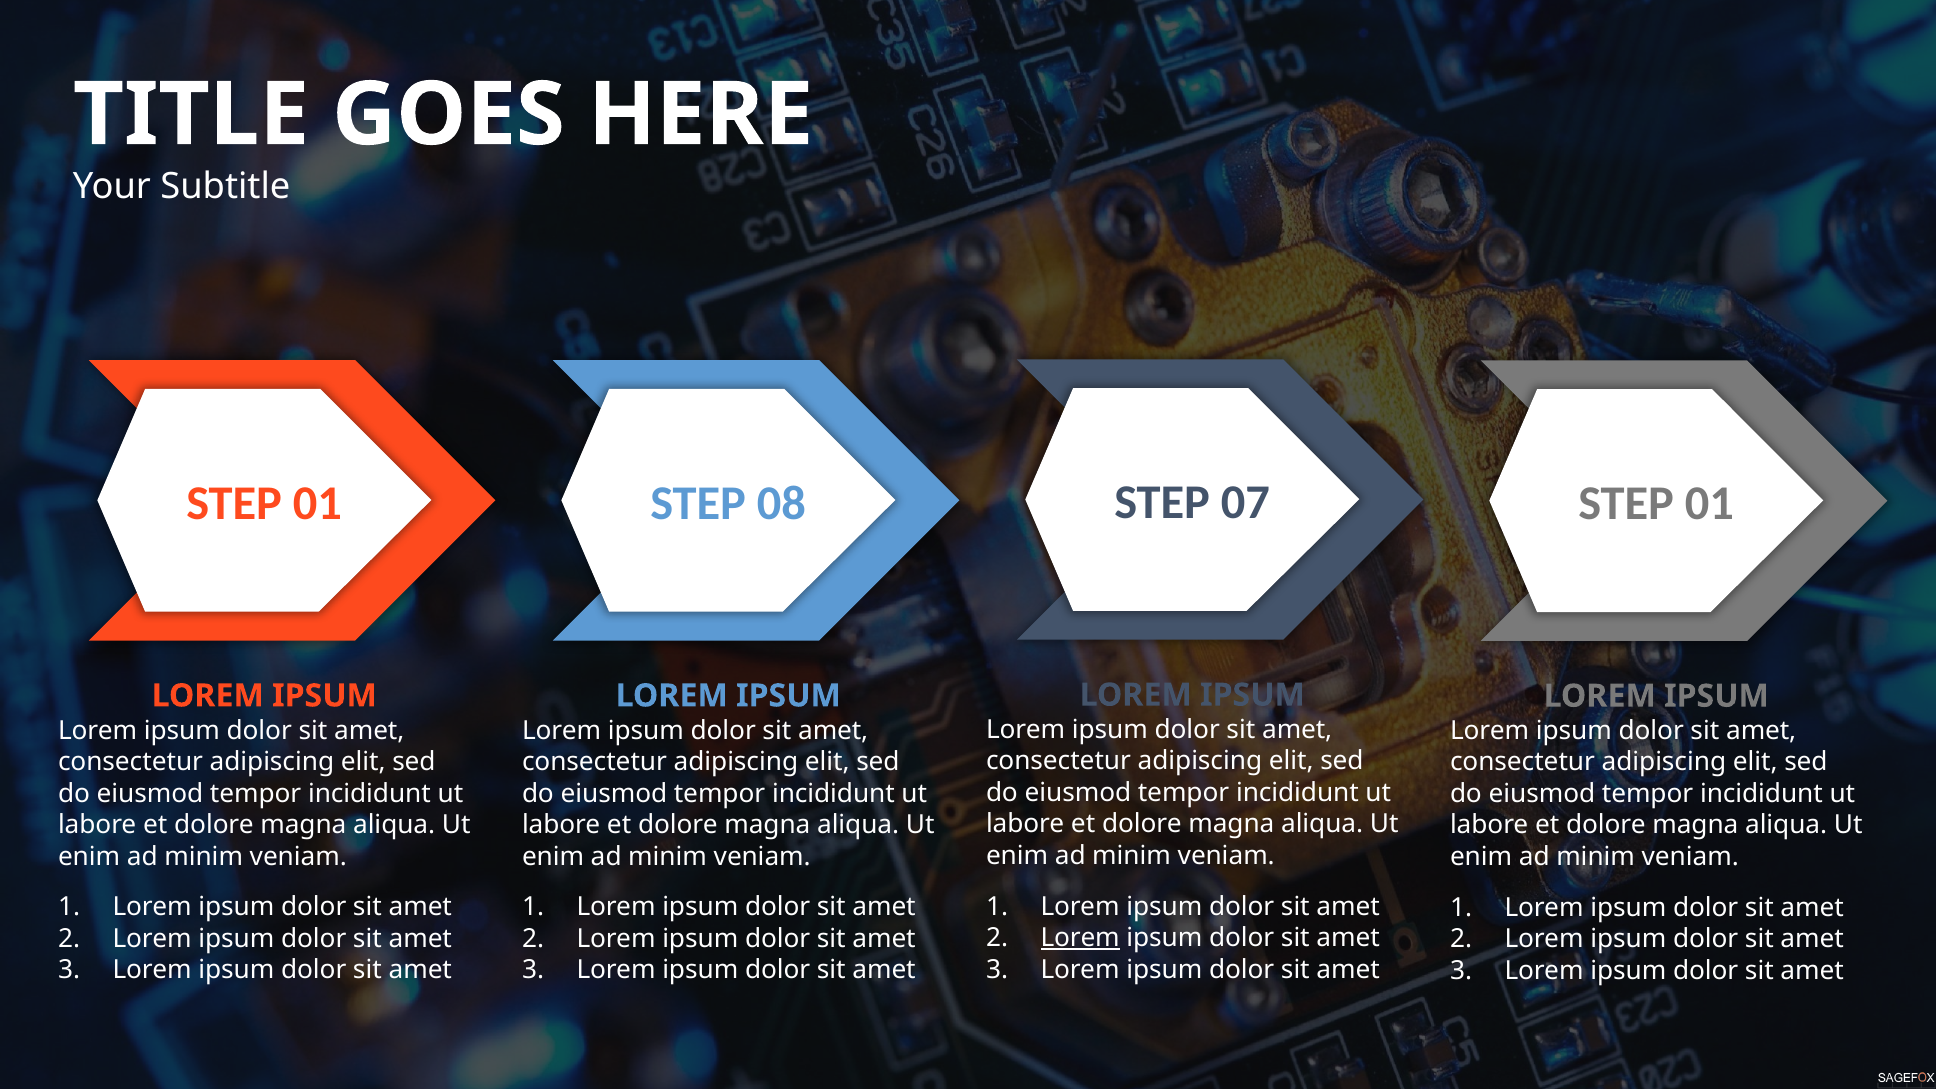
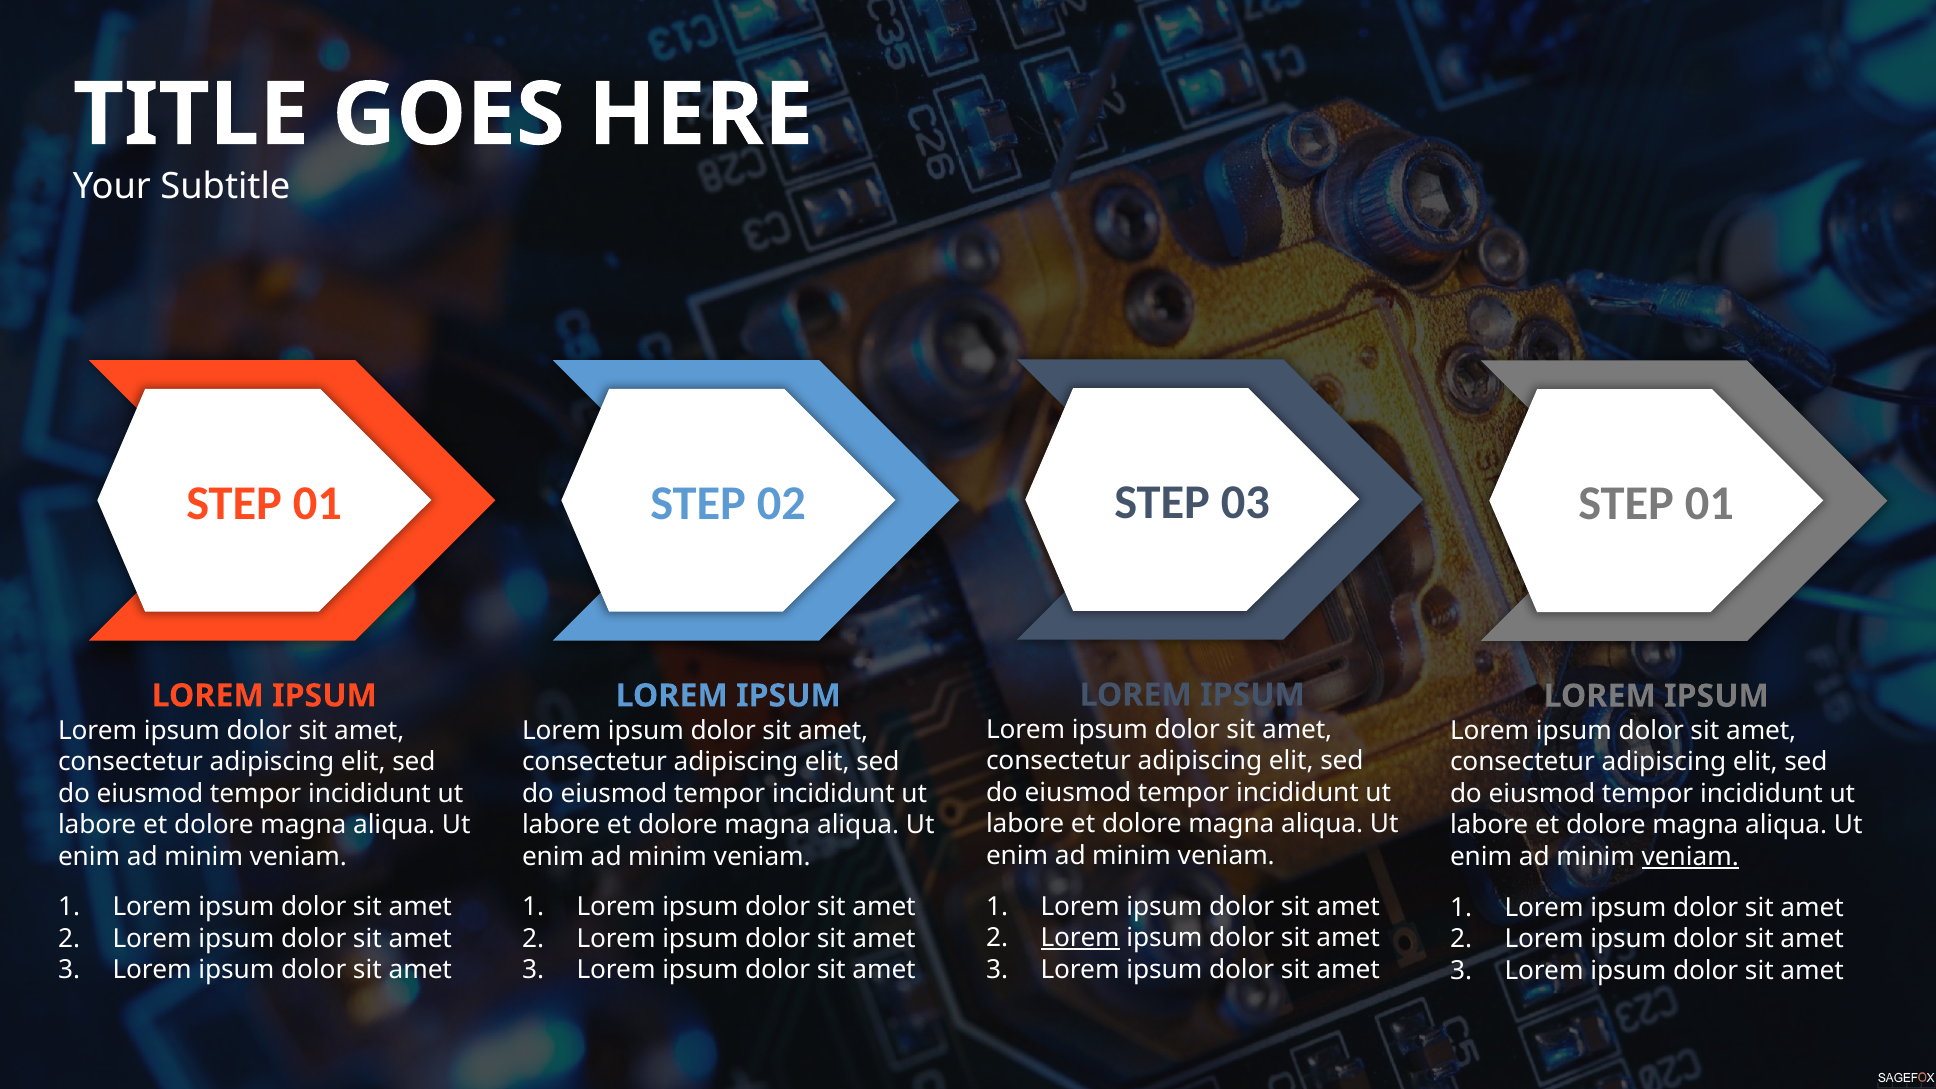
07: 07 -> 03 (1245, 503)
08: 08 -> 02 (781, 504)
veniam underline: none -> present (1690, 857)
